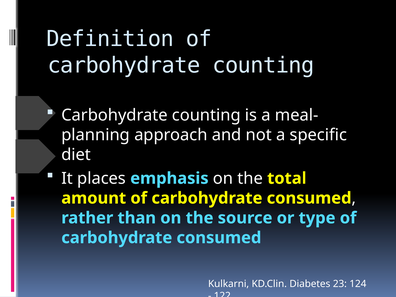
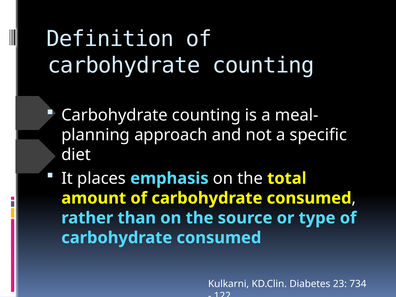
124: 124 -> 734 (358, 284)
